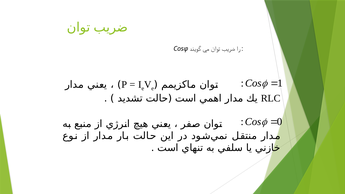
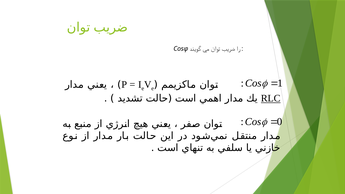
RLC underline: none -> present (271, 98)
